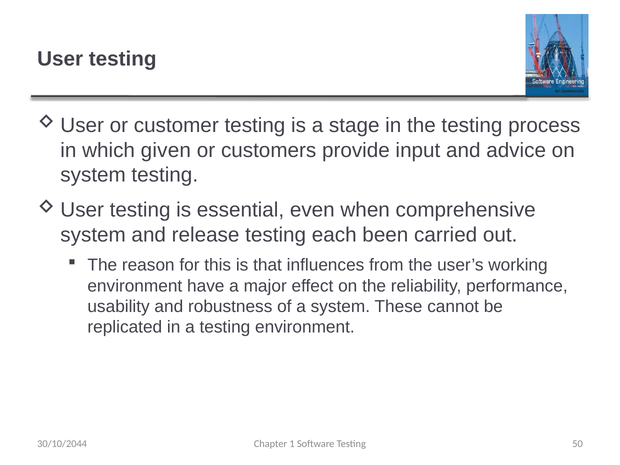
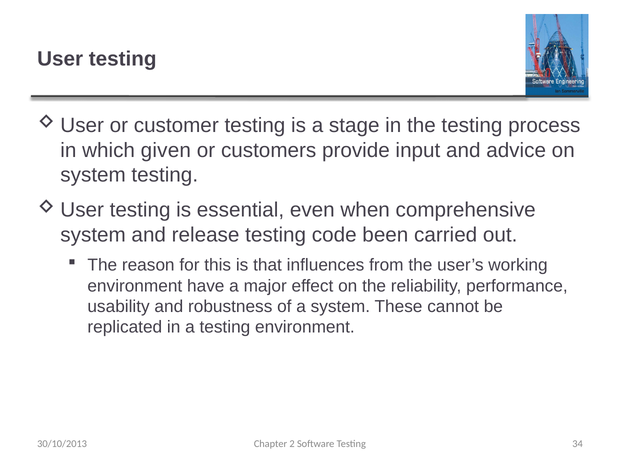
each: each -> code (334, 235)
1: 1 -> 2 (292, 444)
50: 50 -> 34 (578, 444)
30/10/2044: 30/10/2044 -> 30/10/2013 (62, 444)
